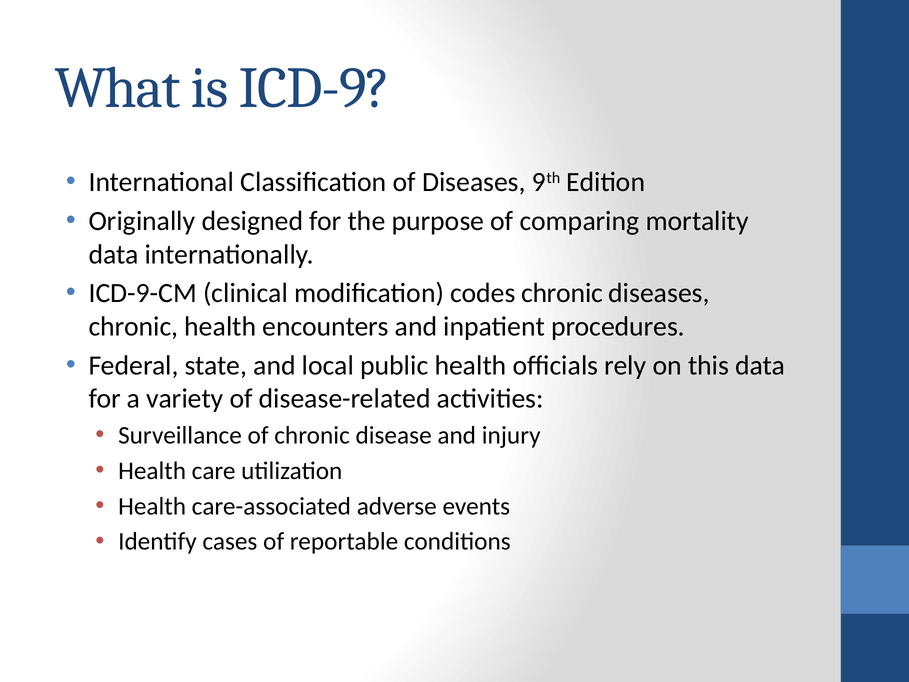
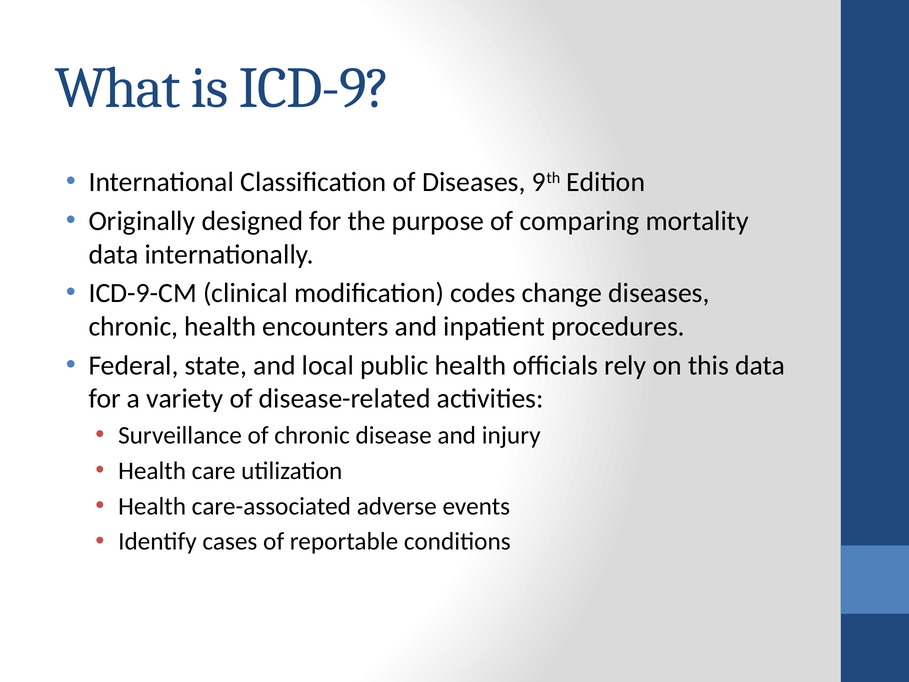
codes chronic: chronic -> change (562, 293)
